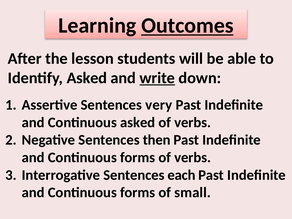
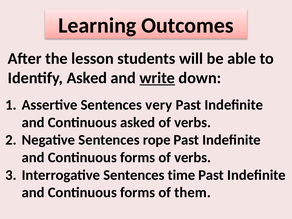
Outcomes underline: present -> none (187, 26)
then: then -> rope (157, 140)
each: each -> time (182, 175)
small: small -> them (193, 193)
